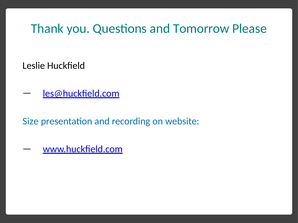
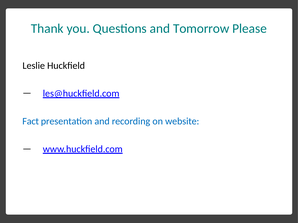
Size: Size -> Fact (31, 122)
